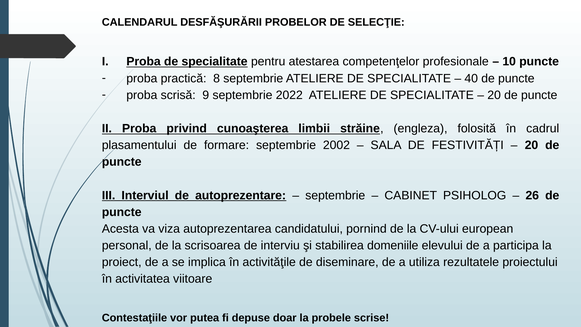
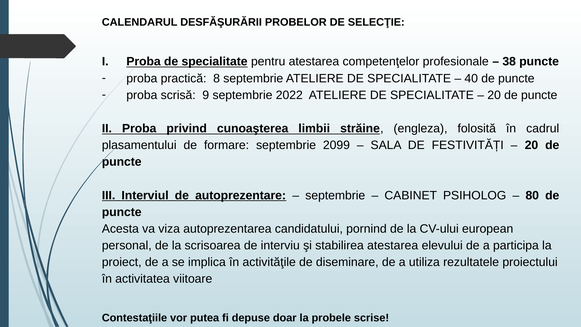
10: 10 -> 38 (509, 62)
2002: 2002 -> 2099 (336, 145)
26: 26 -> 80 (532, 195)
stabilirea domeniile: domeniile -> atestarea (393, 245)
